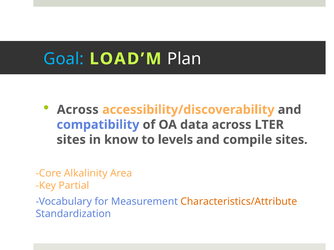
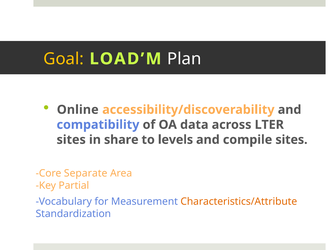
Goal colour: light blue -> yellow (64, 59)
Across: Across -> Online (78, 110)
know: know -> share (121, 140)
Alkalinity: Alkalinity -> Separate (86, 174)
